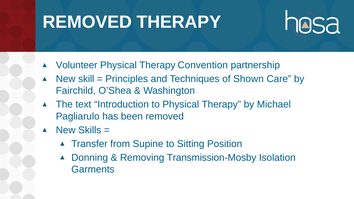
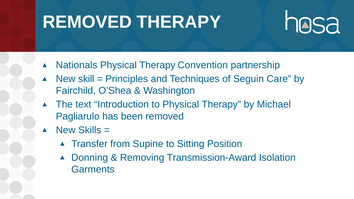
Volunteer: Volunteer -> Nationals (77, 65)
Shown: Shown -> Seguin (249, 79)
Transmission-Mosby: Transmission-Mosby -> Transmission-Award (212, 158)
